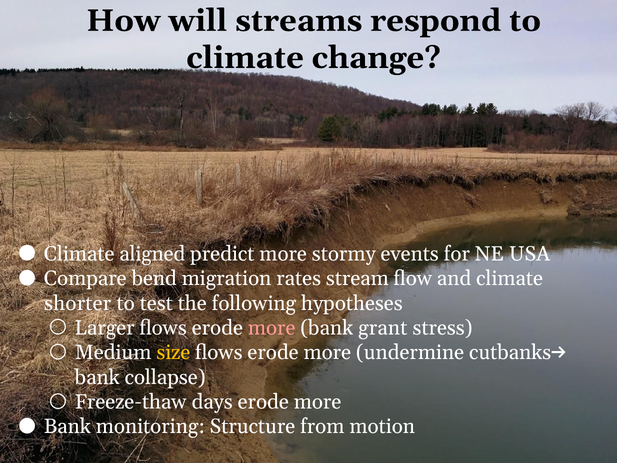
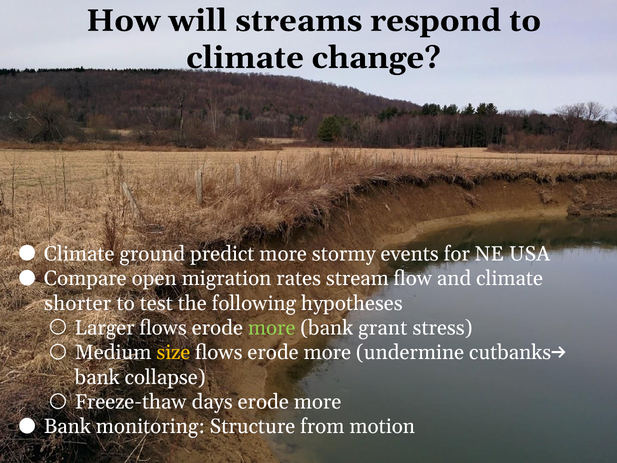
aligned: aligned -> ground (152, 254)
bend: bend -> open (154, 278)
more colour: pink -> light green (272, 328)
